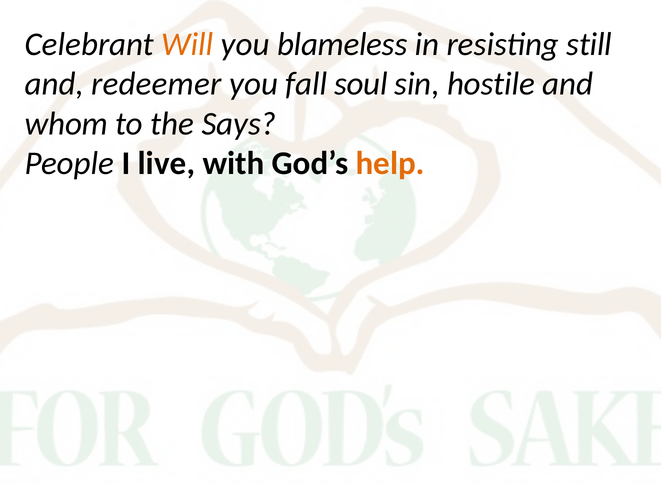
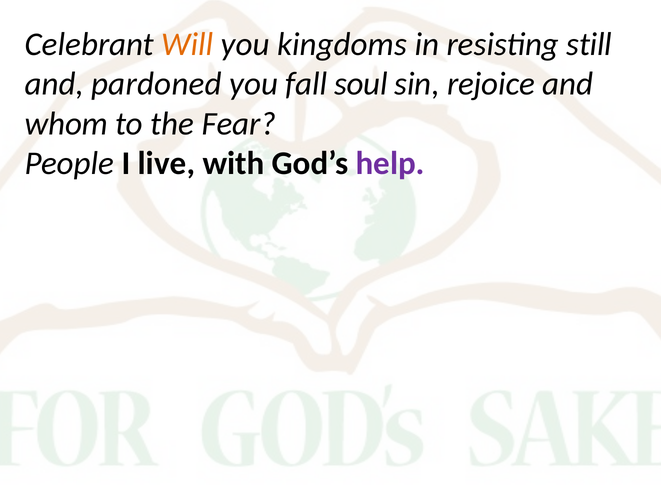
blameless: blameless -> kingdoms (342, 44)
redeemer: redeemer -> pardoned (156, 84)
hostile: hostile -> rejoice (491, 84)
Says: Says -> Fear (239, 124)
help colour: orange -> purple (390, 163)
